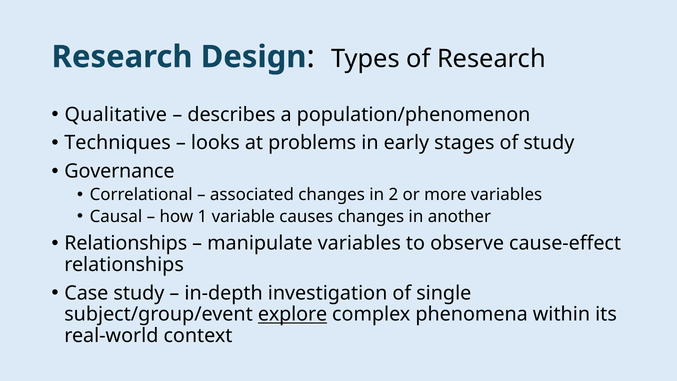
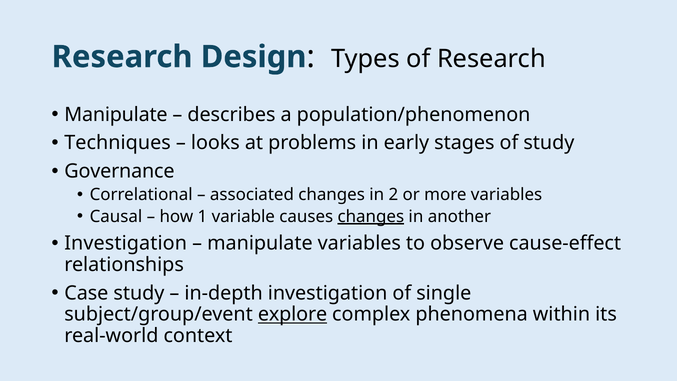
Qualitative: Qualitative -> Manipulate (116, 114)
changes underline: none -> present (371, 216)
Relationships: Relationships -> Investigation (126, 243)
